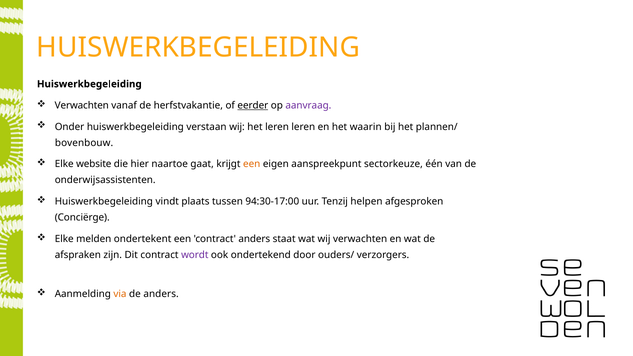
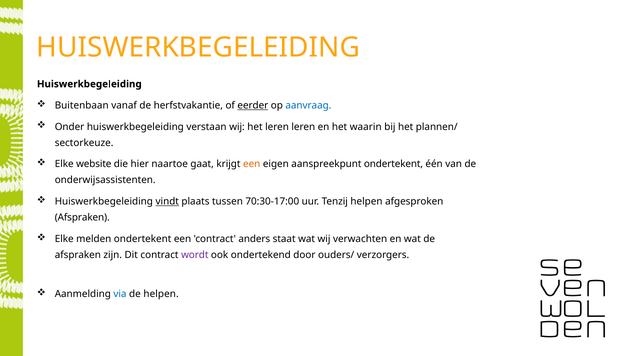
Verwachten: Verwachten -> Buitenbaan (82, 105)
aanvraag colour: purple -> blue (308, 105)
bovenbouw: bovenbouw -> sectorkeuze (84, 143)
aanspreekpunt sectorkeuze: sectorkeuze -> ondertekent (394, 164)
vindt underline: none -> present (167, 202)
94:30-17:00: 94:30-17:00 -> 70:30-17:00 (272, 202)
Conciërge: Conciërge -> Afspraken (82, 218)
via colour: orange -> blue (120, 294)
de anders: anders -> helpen (161, 294)
